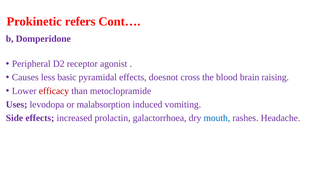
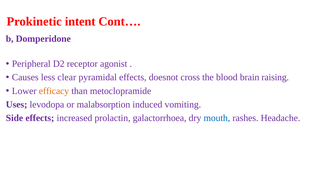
refers: refers -> intent (80, 22)
basic: basic -> clear (67, 77)
efficacy colour: red -> orange (54, 91)
